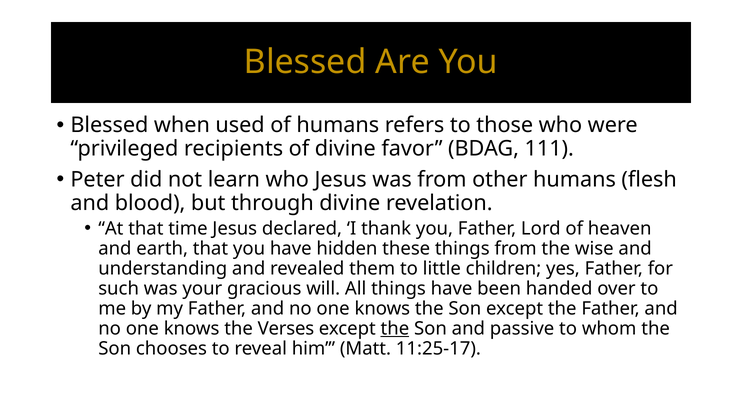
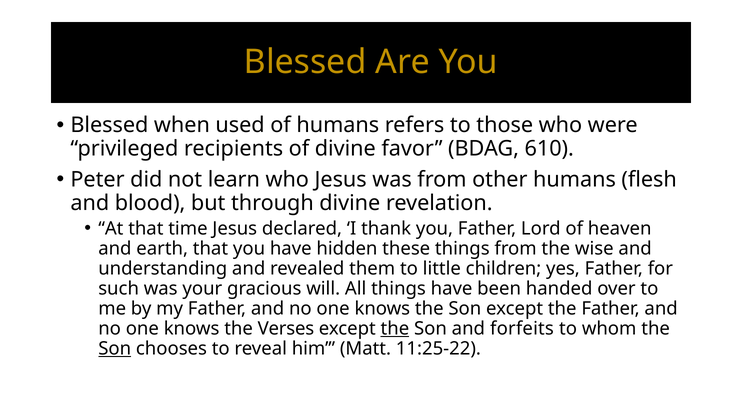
111: 111 -> 610 (549, 149)
passive: passive -> forfeits (522, 329)
Son underline: none -> present (115, 349)
11:25-17: 11:25-17 -> 11:25-22 (438, 349)
